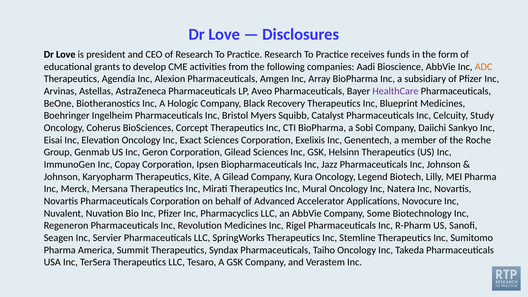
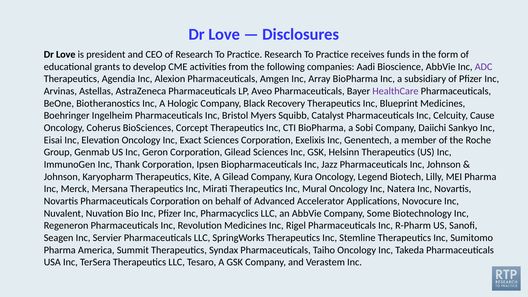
ADC colour: orange -> purple (484, 67)
Study: Study -> Cause (482, 116)
Copay: Copay -> Thank (127, 164)
